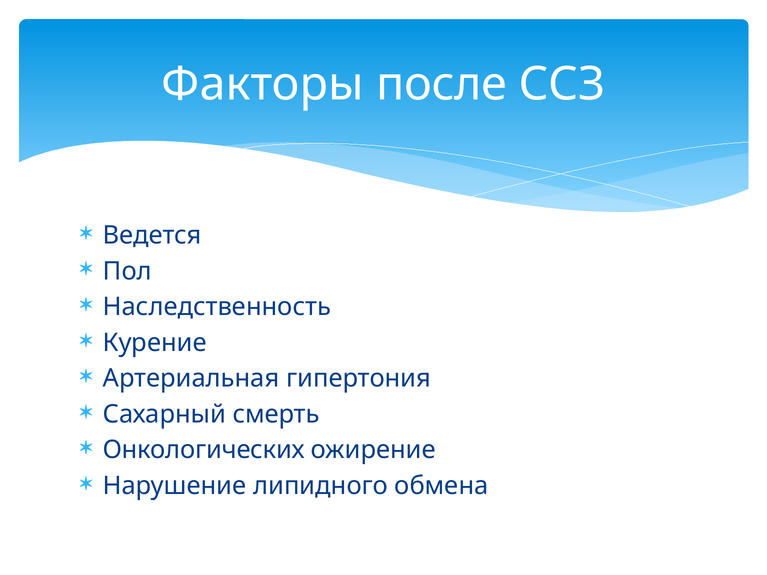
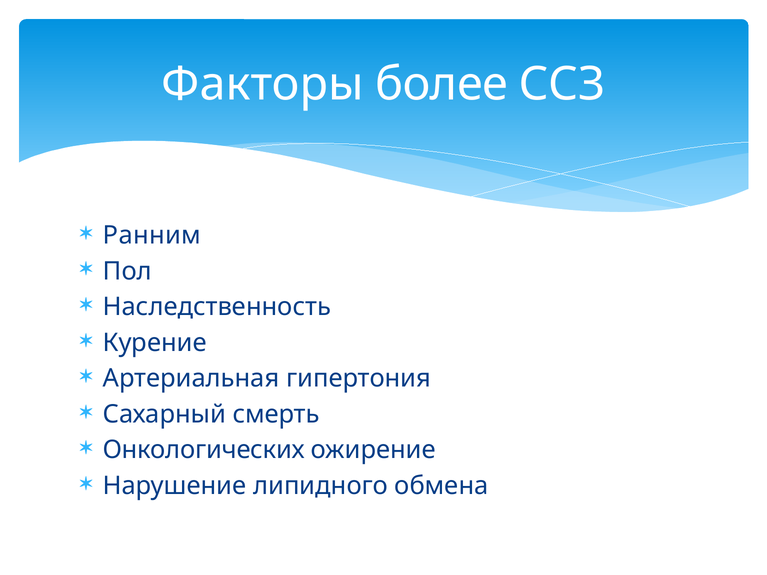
после: после -> более (442, 84)
Ведется: Ведется -> Ранним (152, 236)
